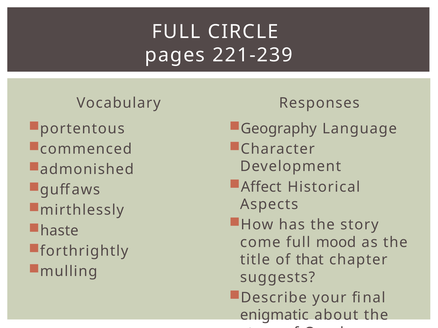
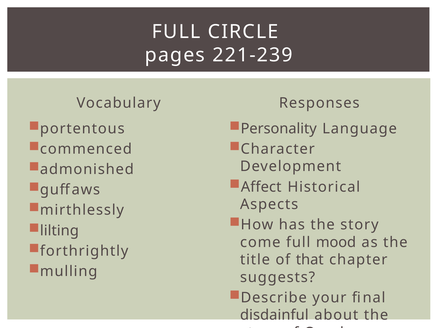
Geography: Geography -> Personality (279, 129)
haste: haste -> lilting (59, 231)
enigmatic: enigmatic -> disdainful (274, 316)
